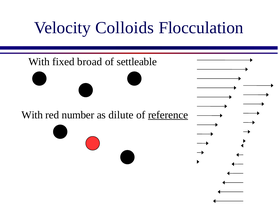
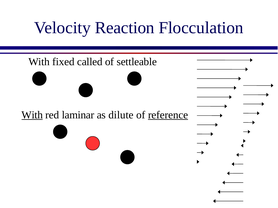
Colloids: Colloids -> Reaction (125, 28)
broad: broad -> called (90, 62)
With underline: none -> present (32, 115)
number: number -> laminar (78, 115)
